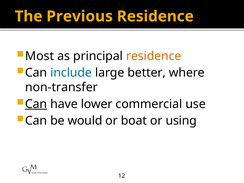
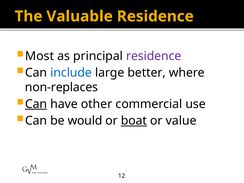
Previous: Previous -> Valuable (80, 16)
residence colour: orange -> purple (154, 56)
non-transfer: non-transfer -> non-replaces (62, 87)
lower: lower -> other (97, 104)
boat underline: none -> present (134, 121)
using: using -> value (181, 121)
